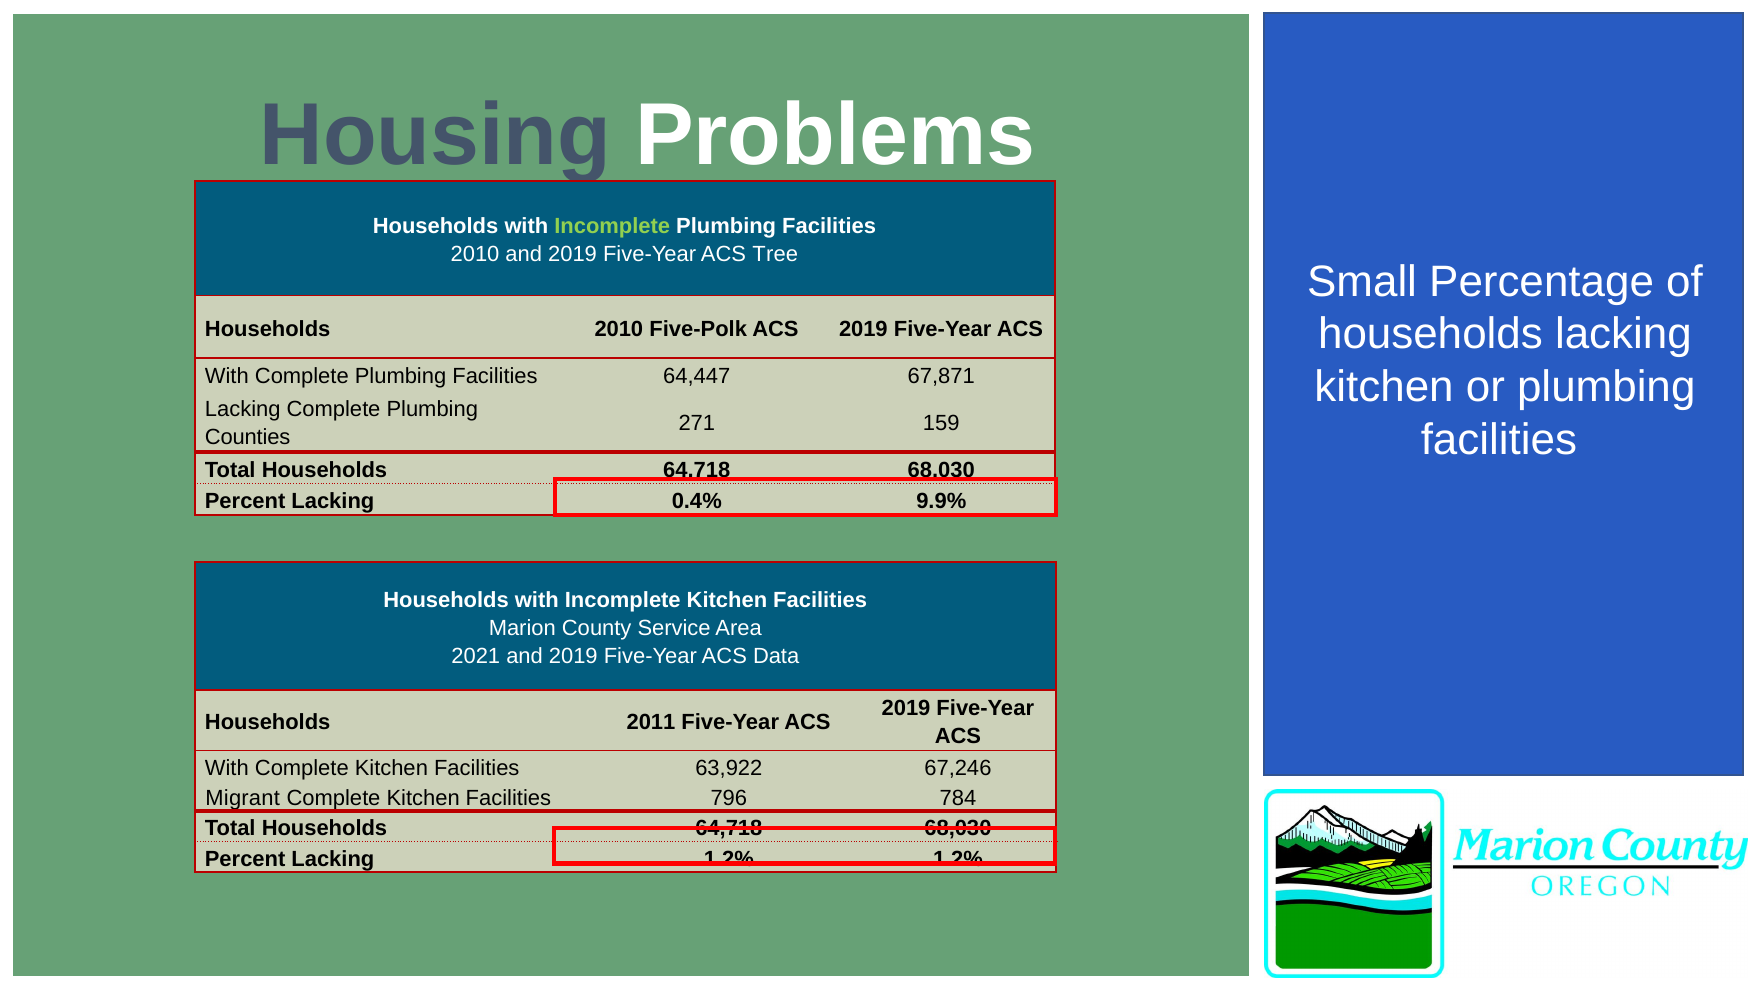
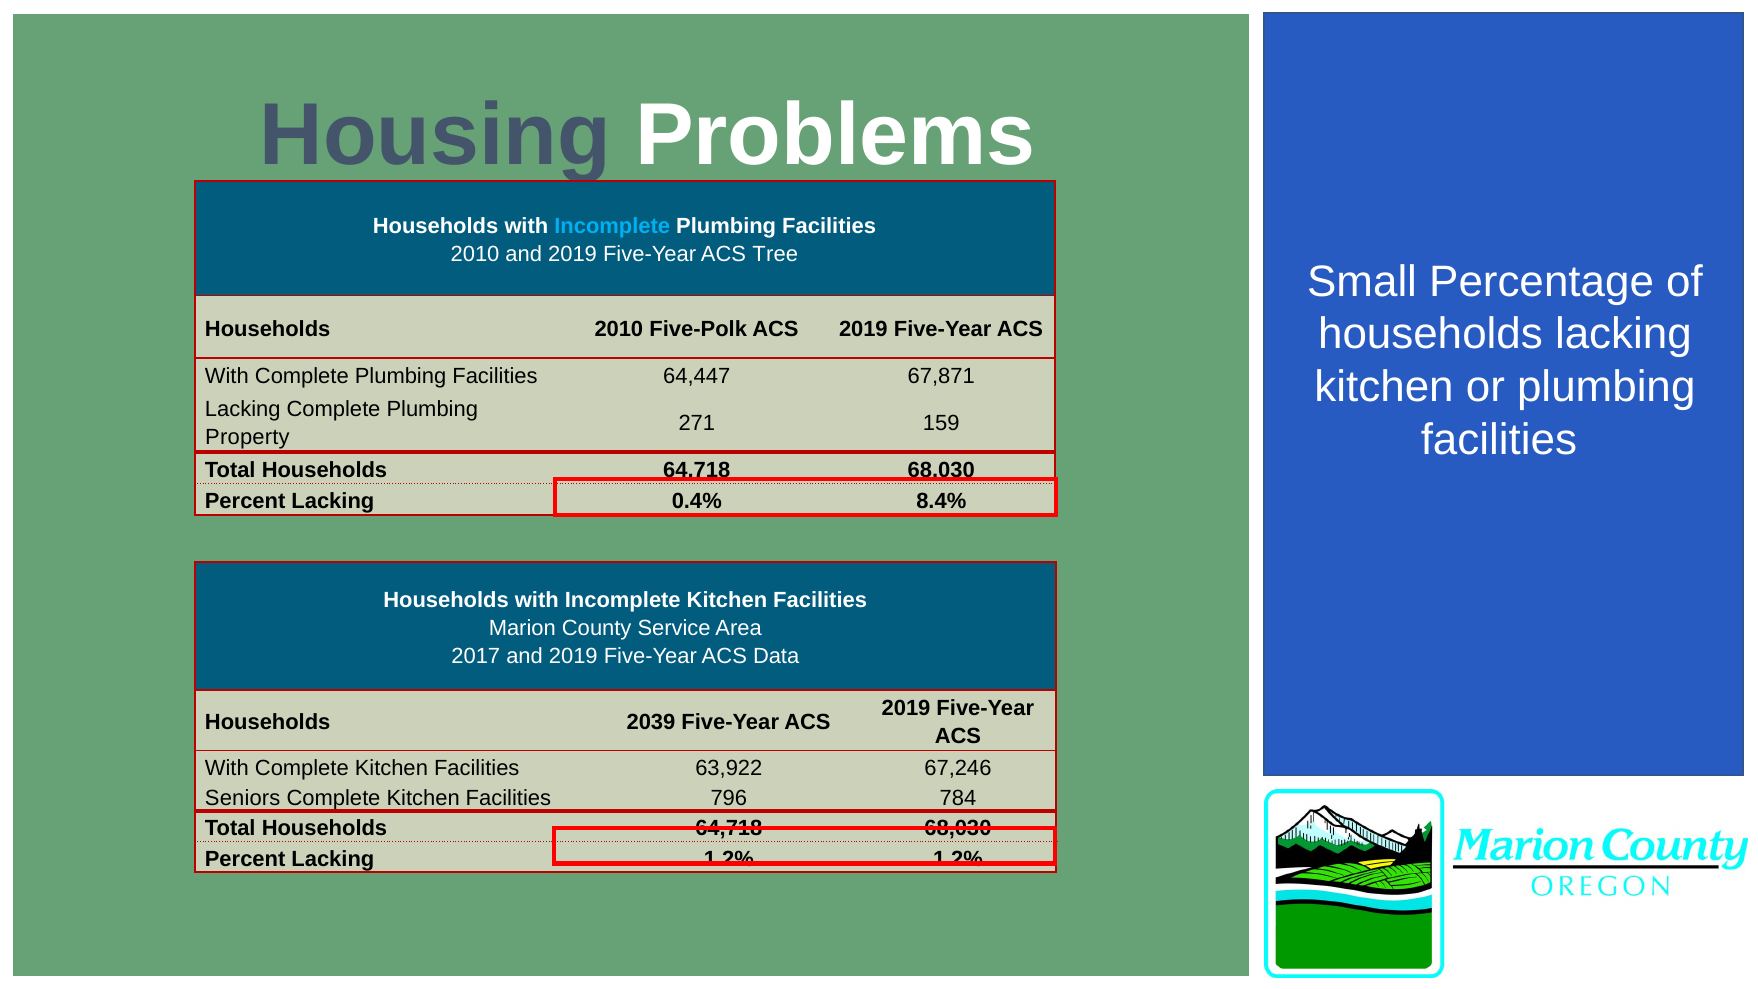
Incomplete colour: light green -> light blue (612, 226)
Counties: Counties -> Property (247, 437)
9.9%: 9.9% -> 8.4% (941, 501)
2021: 2021 -> 2017 (476, 656)
2011: 2011 -> 2039 (651, 722)
Migrant: Migrant -> Seniors (243, 798)
